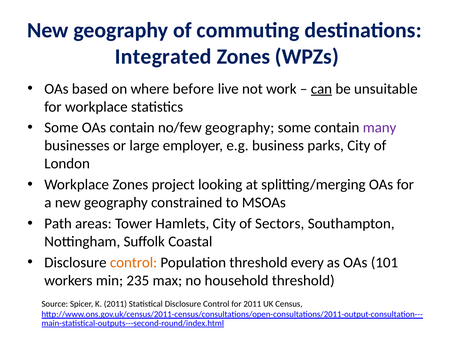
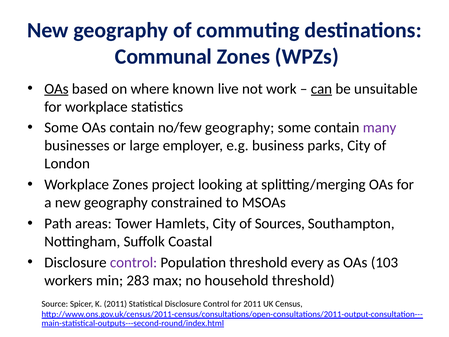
Integrated: Integrated -> Communal (163, 57)
OAs underline: none -> present (56, 89)
before: before -> known (193, 89)
Sectors: Sectors -> Sources (280, 223)
control colour: orange -> purple (134, 262)
101: 101 -> 103 (384, 262)
235: 235 -> 283 (138, 280)
